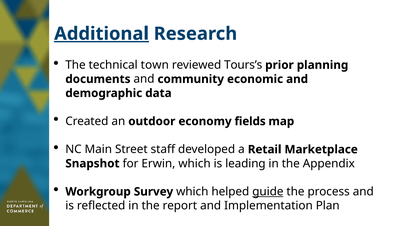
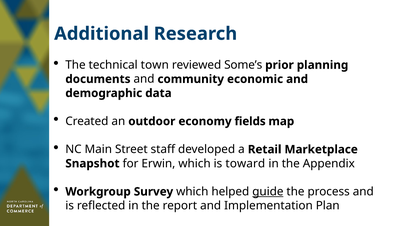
Additional underline: present -> none (102, 34)
Tours’s: Tours’s -> Some’s (243, 65)
leading: leading -> toward (245, 163)
